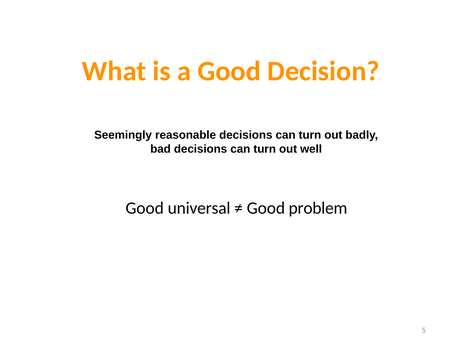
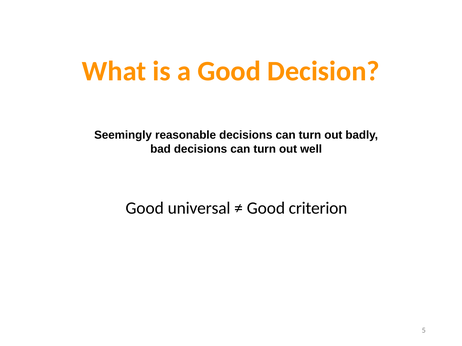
problem: problem -> criterion (318, 209)
